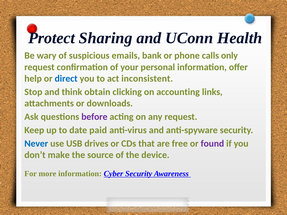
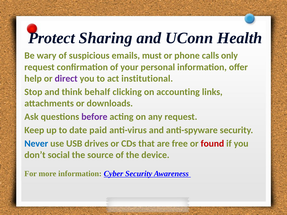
bank: bank -> must (152, 56)
direct colour: blue -> purple (66, 79)
inconsistent: inconsistent -> institutional (147, 79)
obtain: obtain -> behalf (97, 92)
found colour: purple -> red (212, 144)
make: make -> social (59, 155)
